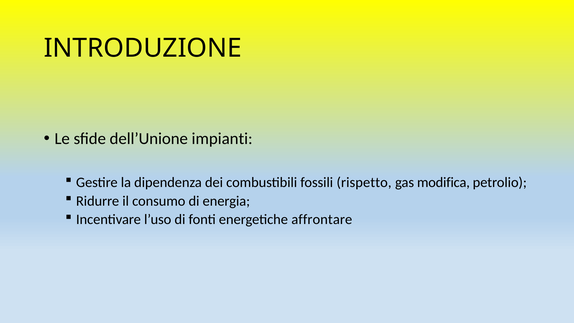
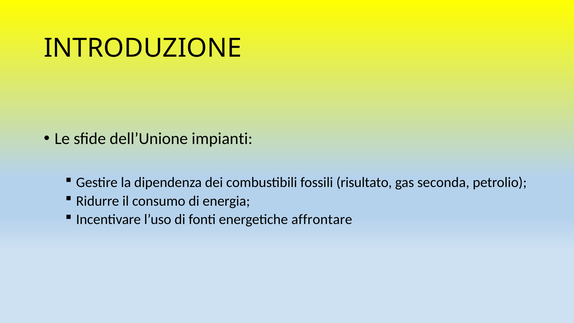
rispetto: rispetto -> risultato (364, 182)
modifica: modifica -> seconda (443, 182)
